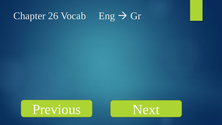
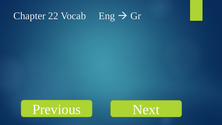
26: 26 -> 22 (53, 16)
